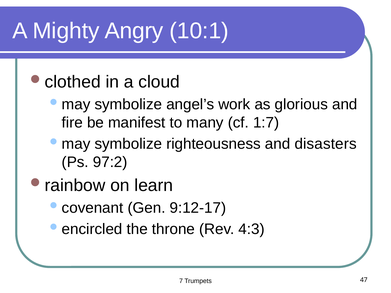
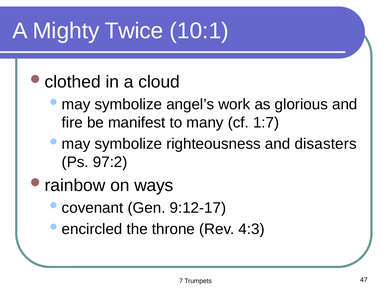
Angry: Angry -> Twice (134, 31)
learn: learn -> ways (154, 185)
